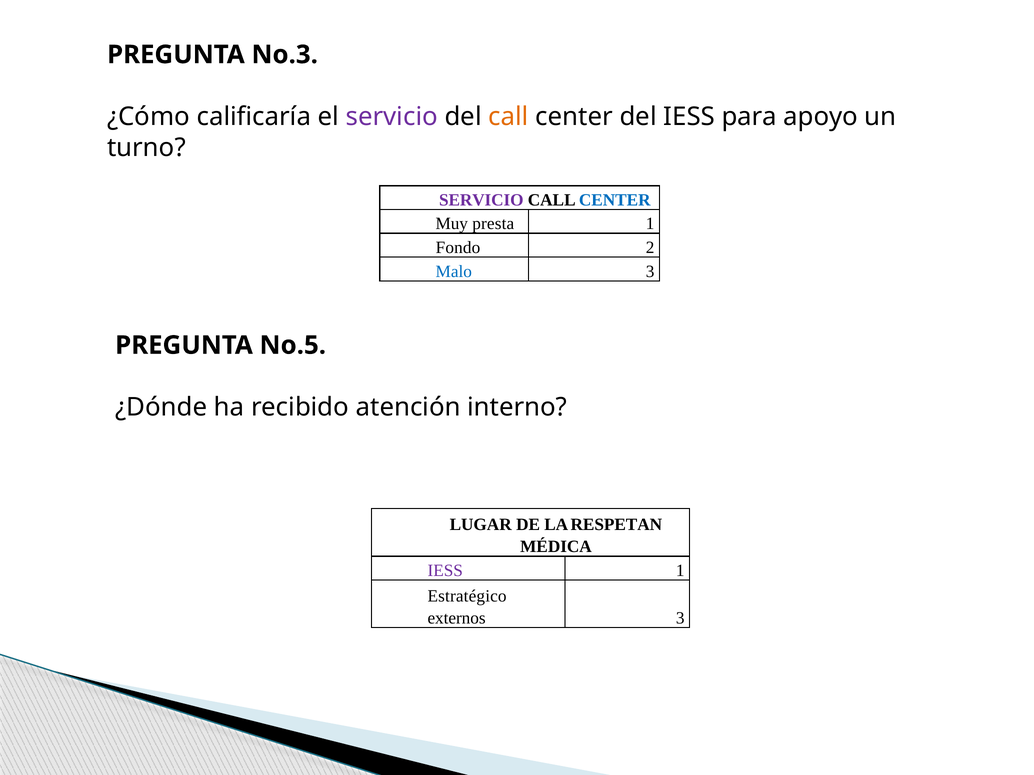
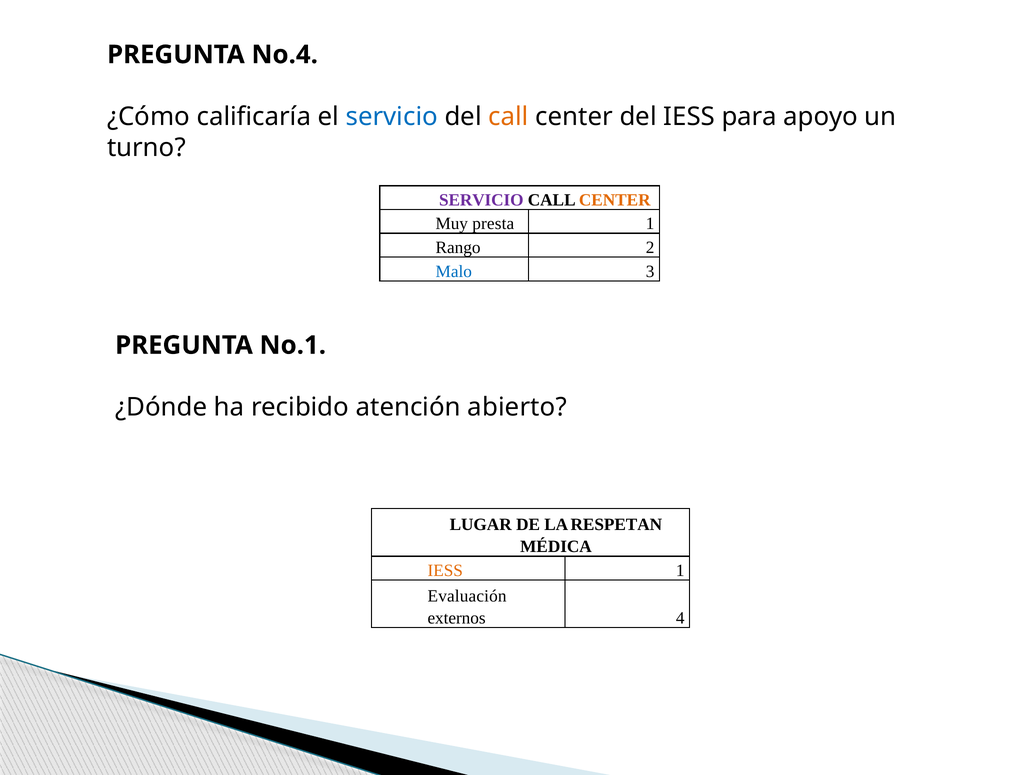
No.3: No.3 -> No.4 (285, 55)
servicio colour: purple -> blue (392, 117)
CENTER colour: blue -> orange (615, 200)
Fondo: Fondo -> Rango (458, 248)
No.5: No.5 -> No.1 (293, 345)
interno: interno -> abierto (517, 408)
IESS colour: purple -> orange (445, 571)
Estratégico: Estratégico -> Evaluación (467, 596)
externos 3: 3 -> 4 (680, 618)
